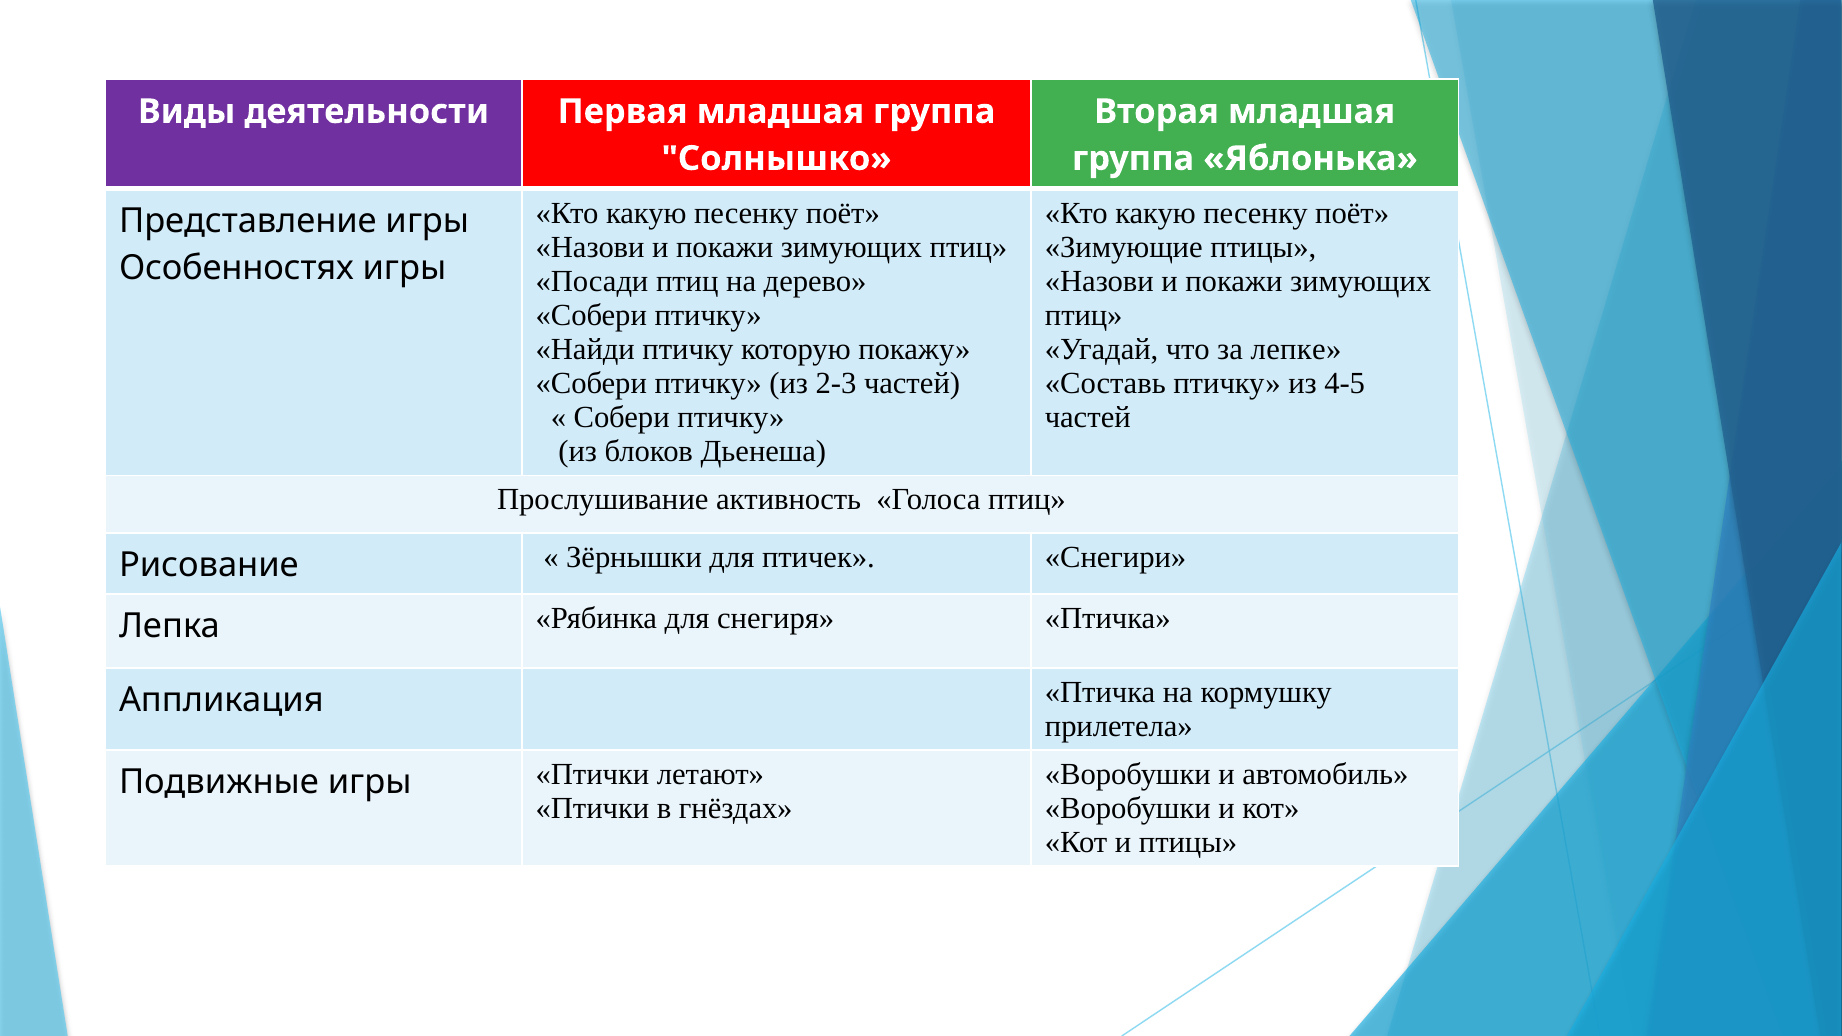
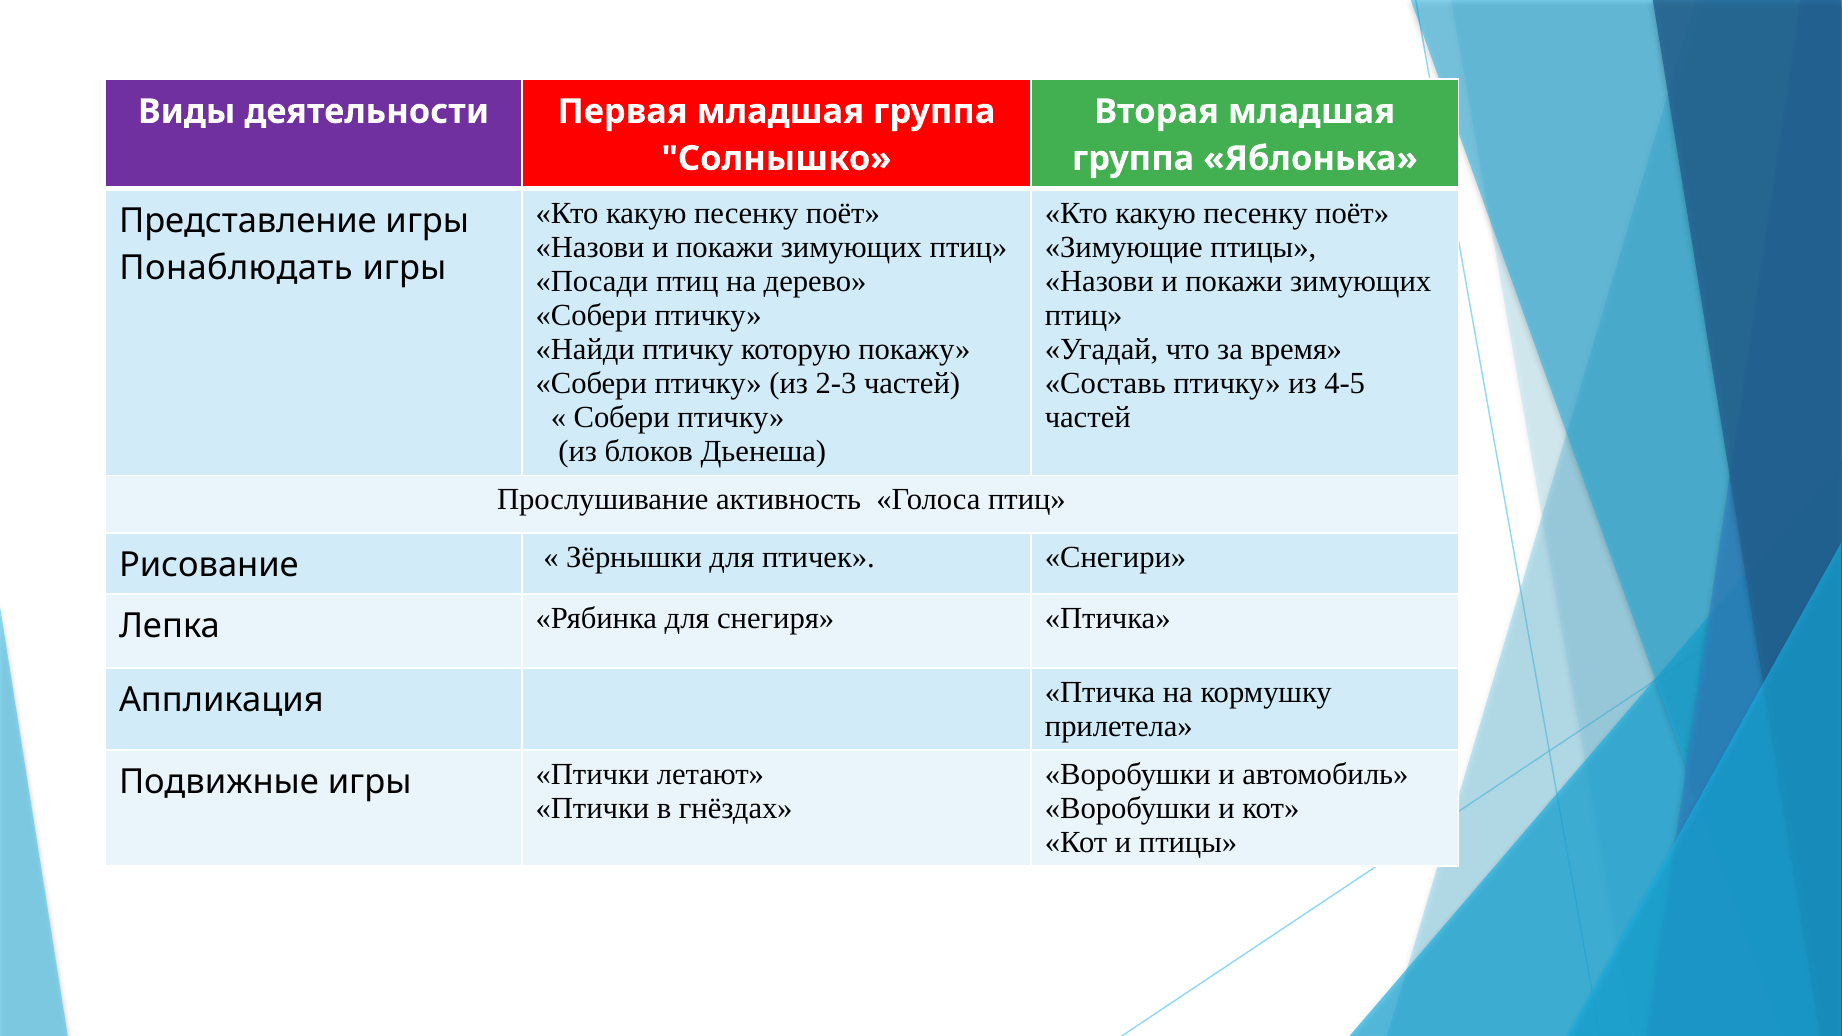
Особенностях: Особенностях -> Понаблюдать (236, 268)
лепке: лепке -> время (1296, 349)
